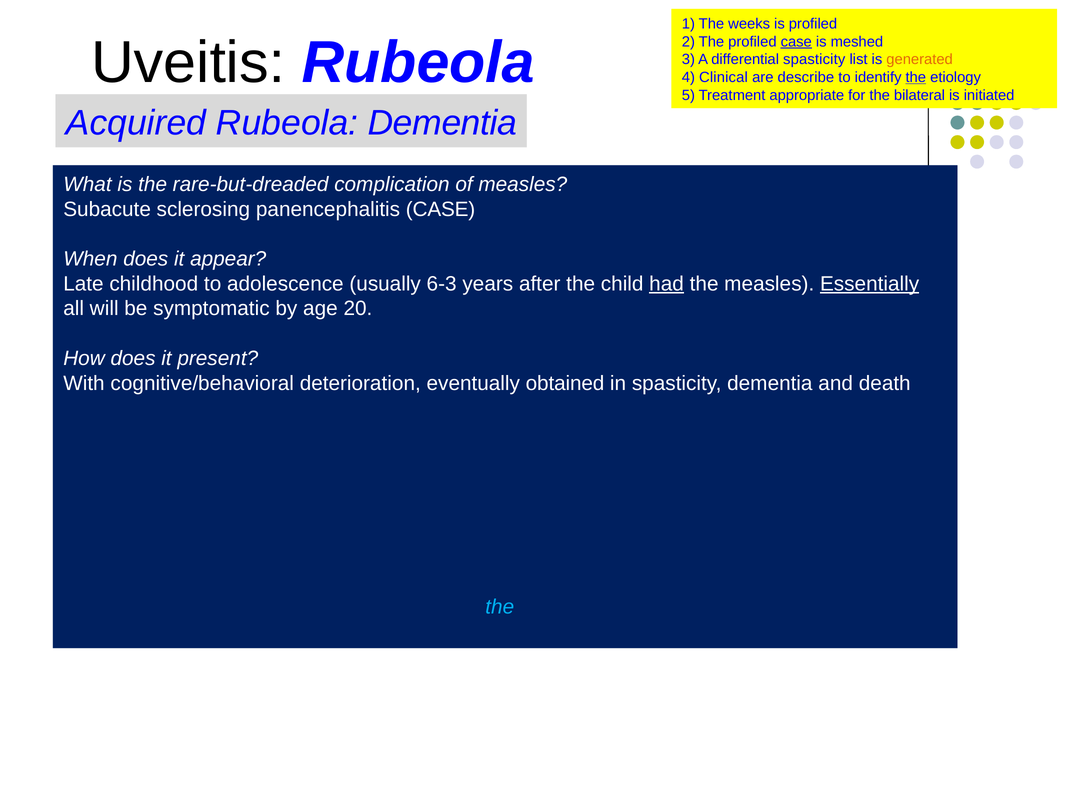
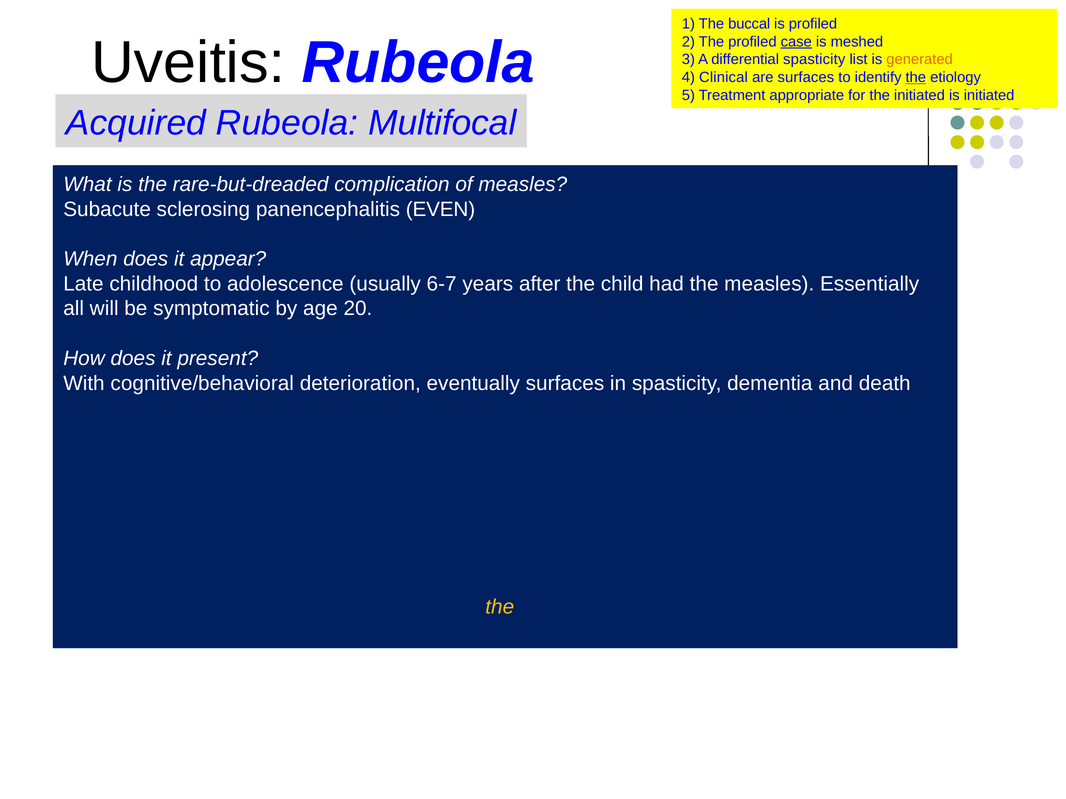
The weeks: weeks -> buccal (749, 24)
are describe: describe -> surfaces (806, 77)
the bilateral: bilateral -> initiated (919, 95)
Rubeola Dementia: Dementia -> Multifocal (442, 123)
CASE: CASE -> EVEN (441, 209)
6-3: 6-3 -> 6-7 (442, 284)
had underline: present -> none (667, 284)
Essentially underline: present -> none (870, 284)
eventually obtained: obtained -> surfaces (565, 384)
the colour: light blue -> yellow (500, 607)
